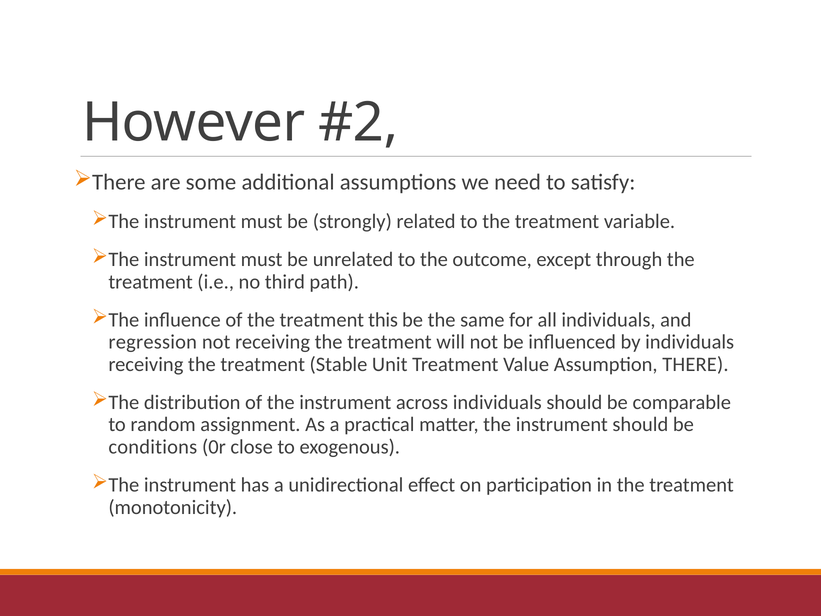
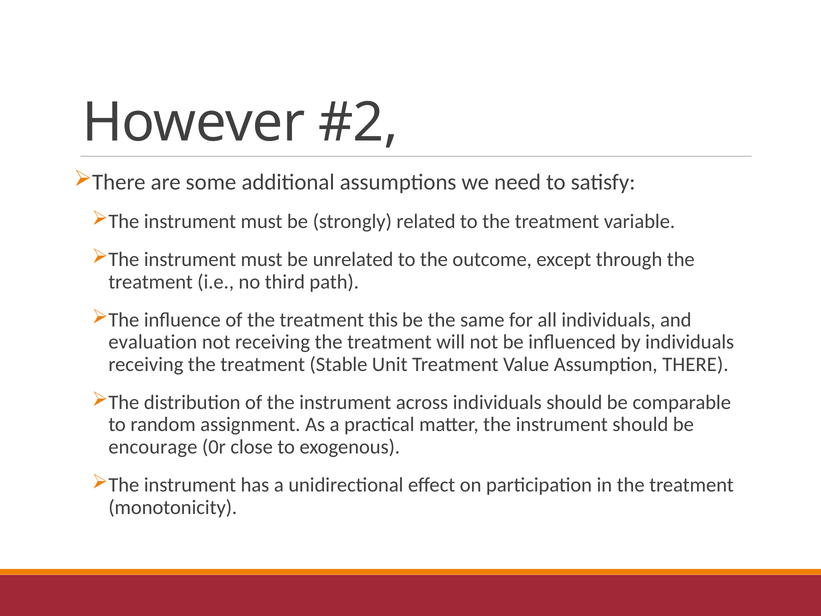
regression: regression -> evaluation (153, 342)
conditions: conditions -> encourage (153, 447)
